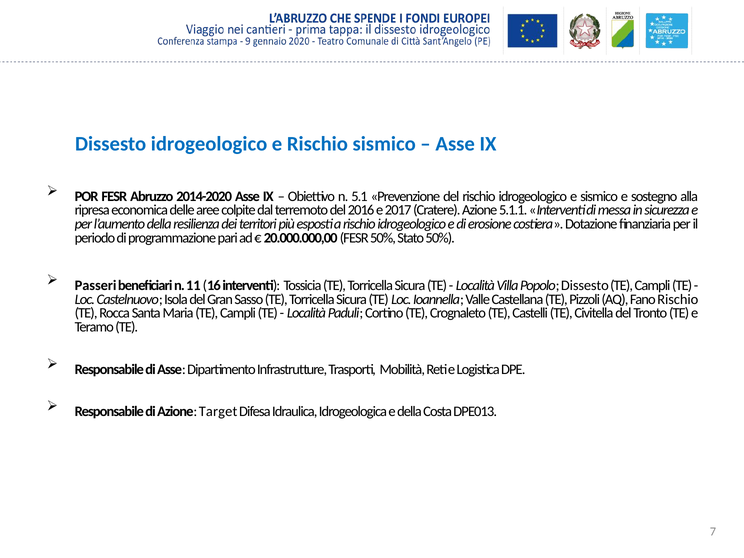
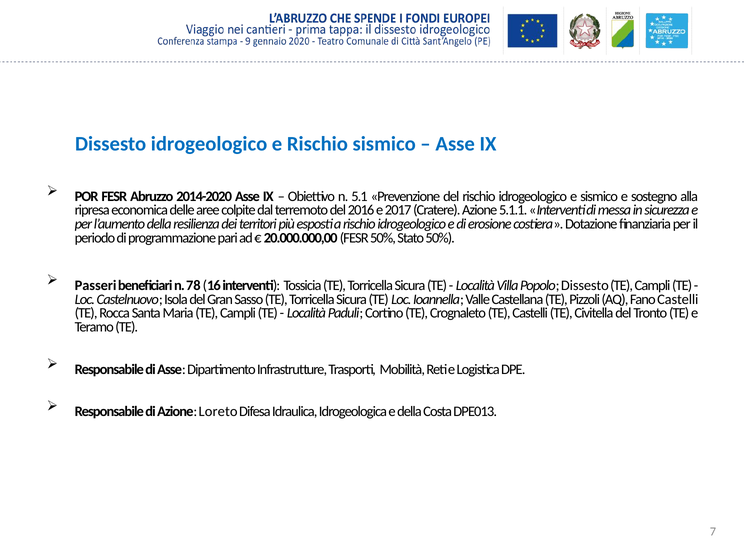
11: 11 -> 78 (193, 285)
Fano Rischio: Rischio -> Castelli (678, 299)
Target: Target -> Loreto (218, 411)
